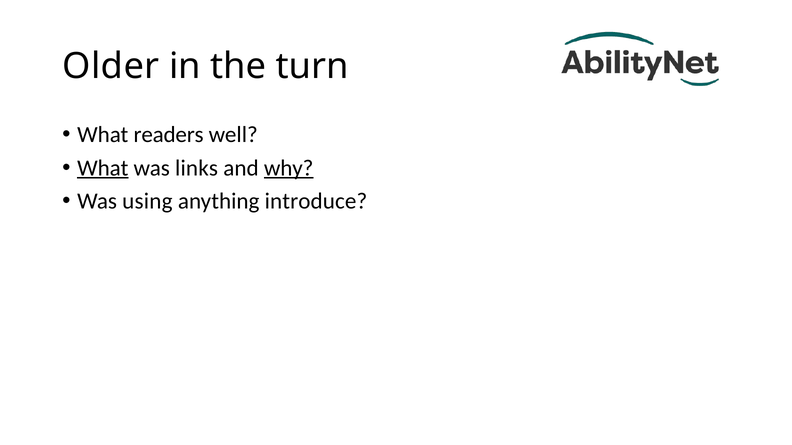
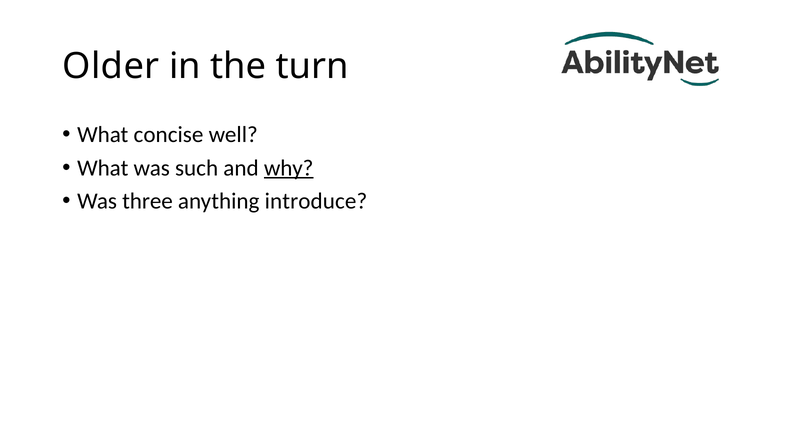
readers: readers -> concise (169, 135)
What underline: present -> none (103, 168)
links: links -> such (197, 168)
using: using -> three (148, 201)
